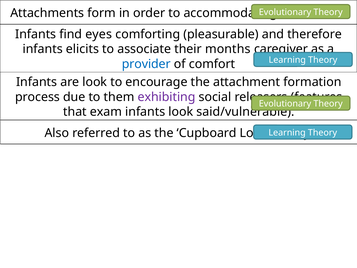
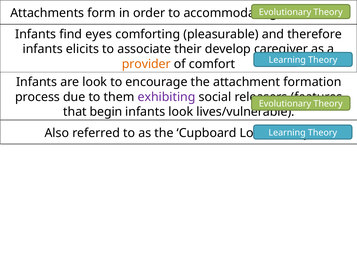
months: months -> develop (228, 49)
provider colour: blue -> orange (146, 64)
exam: exam -> begin (106, 112)
said/vulnerable: said/vulnerable -> lives/vulnerable (245, 112)
